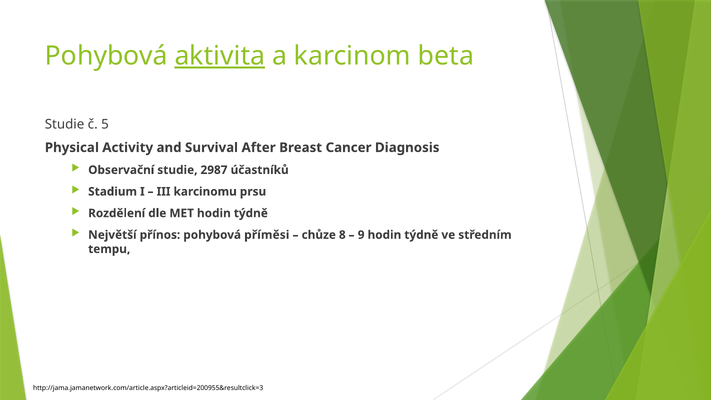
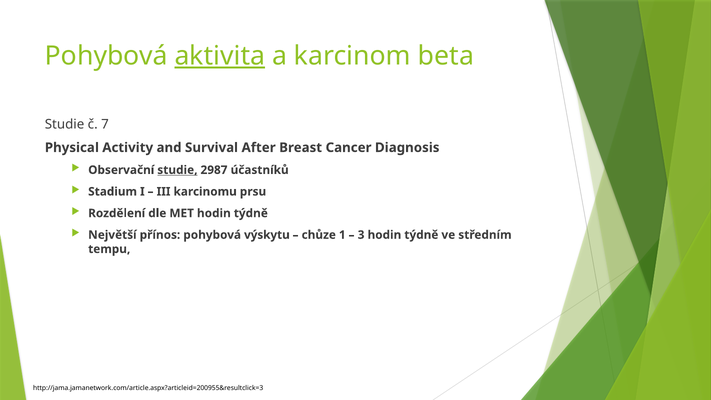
5: 5 -> 7 (105, 124)
studie underline: none -> present (177, 170)
příměsi: příměsi -> výskytu (267, 235)
8: 8 -> 1 (342, 235)
9: 9 -> 3 (361, 235)
